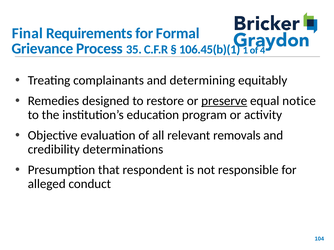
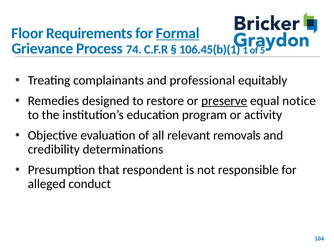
Final: Final -> Floor (27, 33)
Formal underline: none -> present (178, 33)
35: 35 -> 74 (134, 50)
4: 4 -> 5 (263, 50)
determining: determining -> professional (202, 80)
